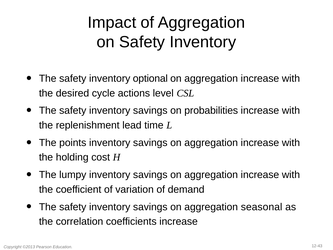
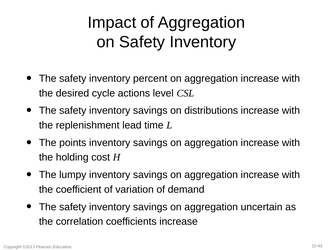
optional: optional -> percent (150, 78)
probabilities: probabilities -> distributions (211, 111)
seasonal: seasonal -> uncertain (262, 207)
